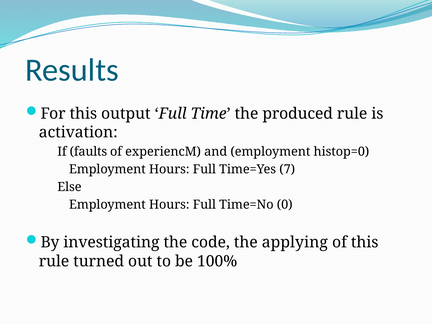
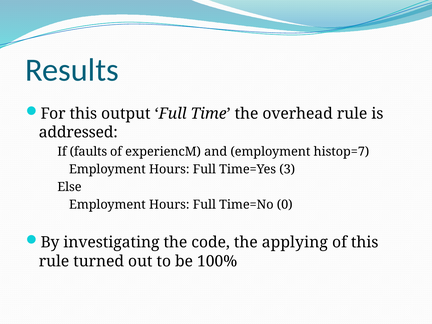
produced: produced -> overhead (298, 114)
activation: activation -> addressed (78, 132)
histop=0: histop=0 -> histop=7 (341, 152)
7: 7 -> 3 (287, 169)
